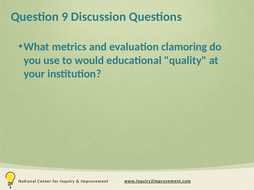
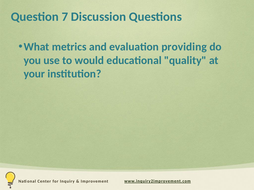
9: 9 -> 7 (65, 17)
clamoring: clamoring -> providing (184, 47)
